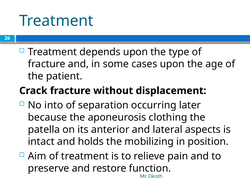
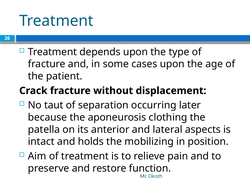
into: into -> taut (54, 105)
